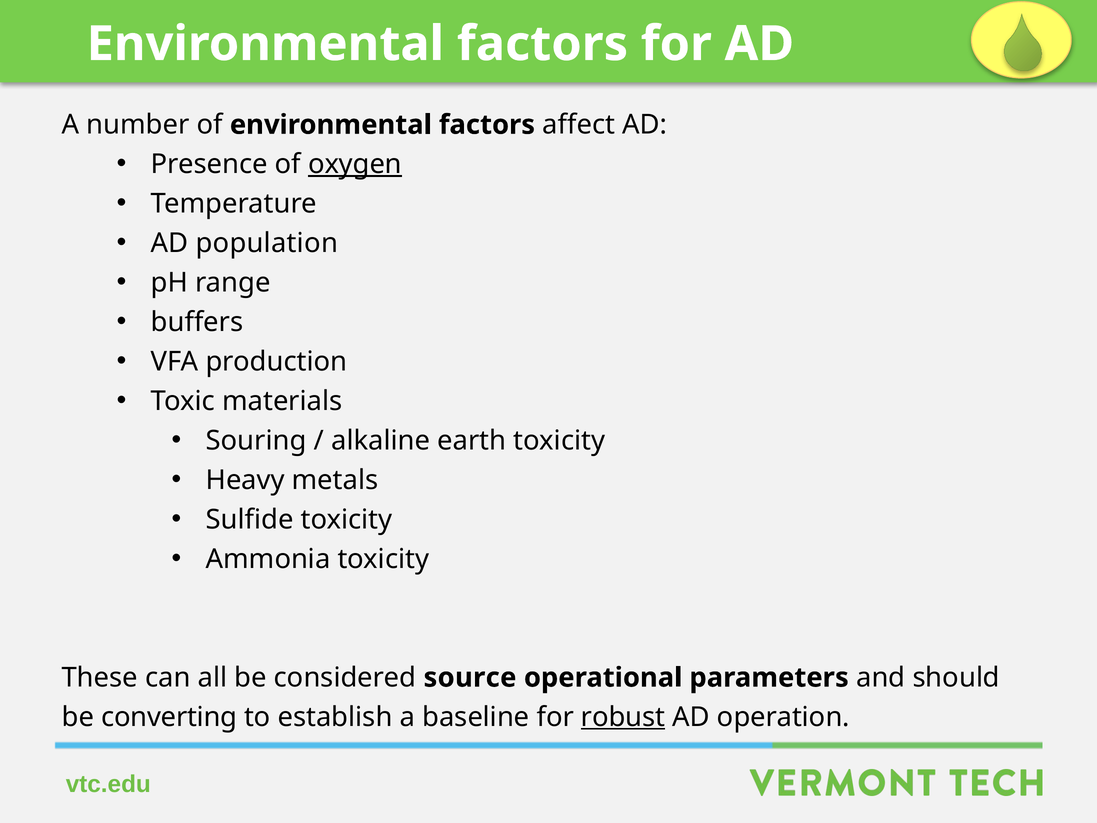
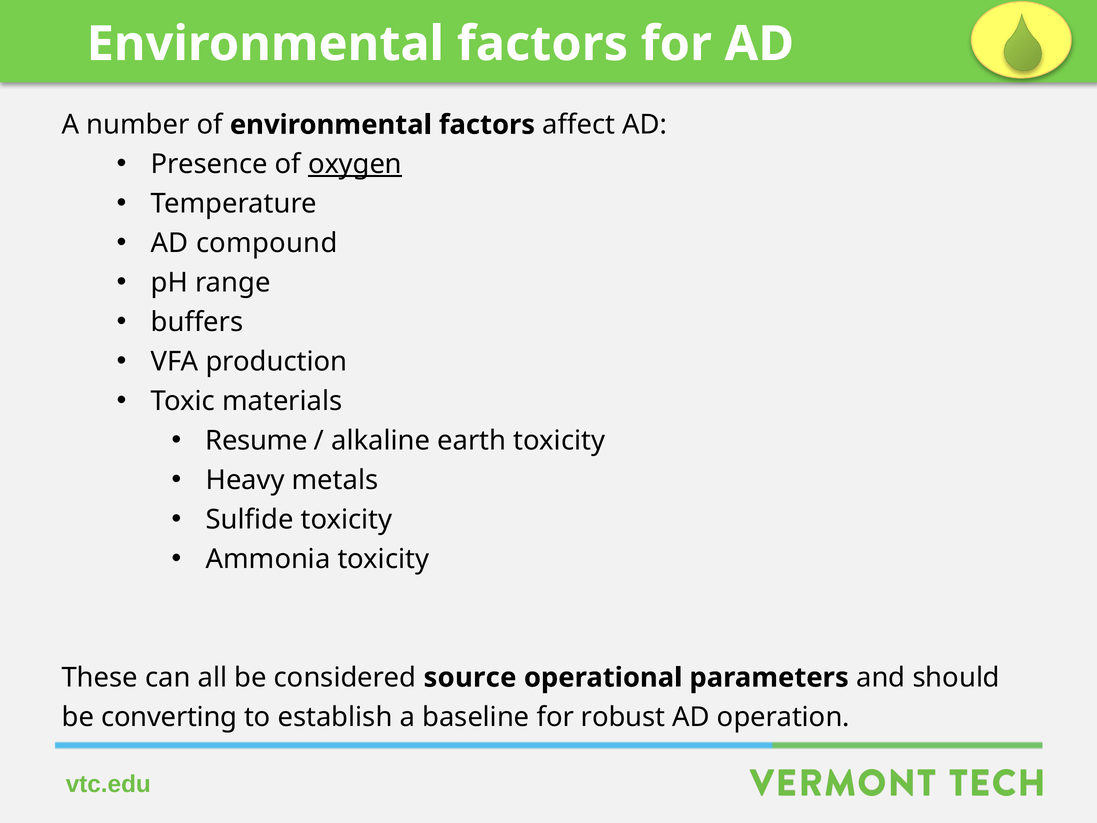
population: population -> compound (267, 243)
Souring: Souring -> Resume (256, 441)
robust underline: present -> none (623, 717)
